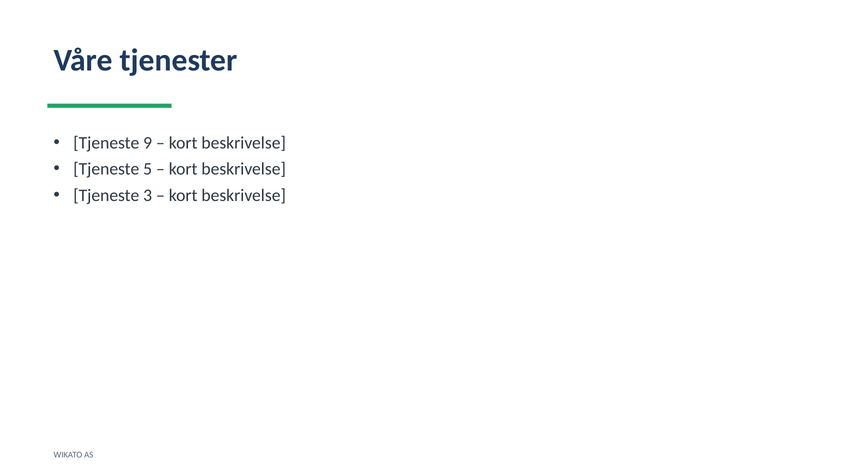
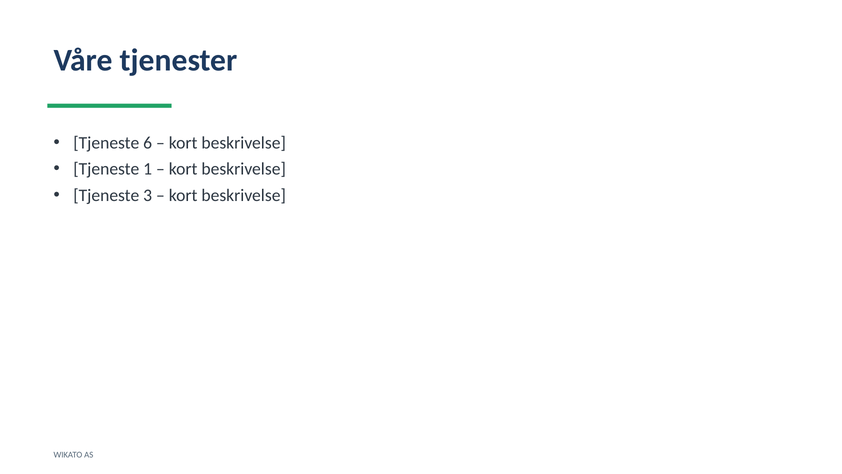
9: 9 -> 6 (148, 143)
5: 5 -> 1 (148, 169)
